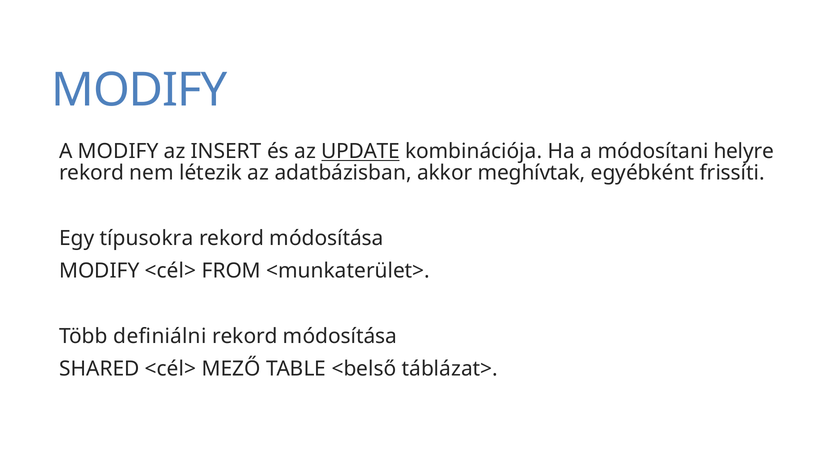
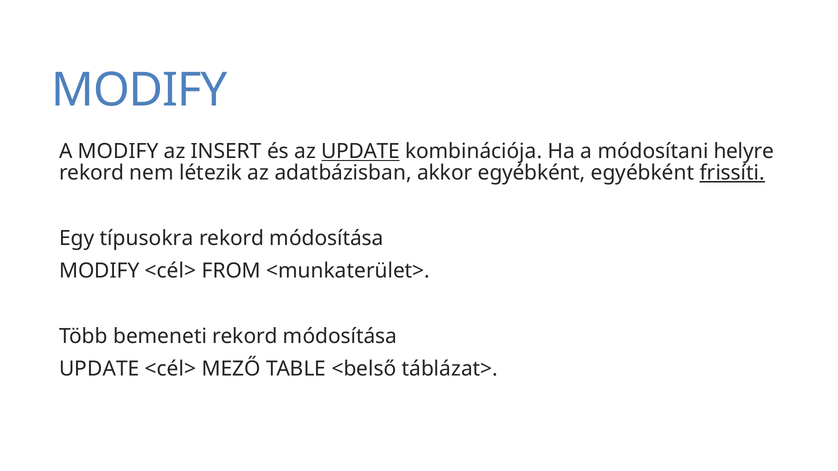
akkor meghívtak: meghívtak -> egyébként (532, 173)
frissíti underline: none -> present (732, 173)
definiálni: definiálni -> bemeneti (160, 337)
SHARED: SHARED -> UPDATE (99, 369)
